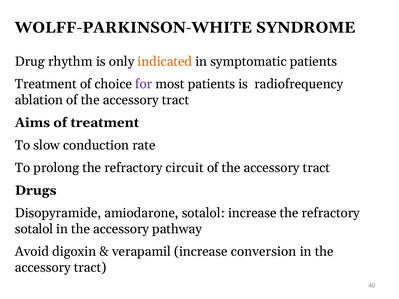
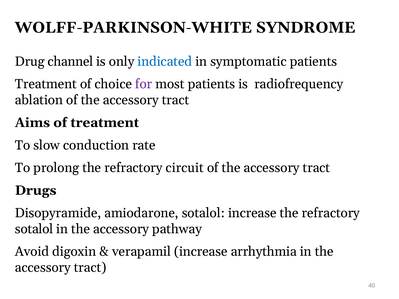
rhythm: rhythm -> channel (70, 62)
indicated colour: orange -> blue (165, 62)
conversion: conversion -> arrhythmia (264, 252)
